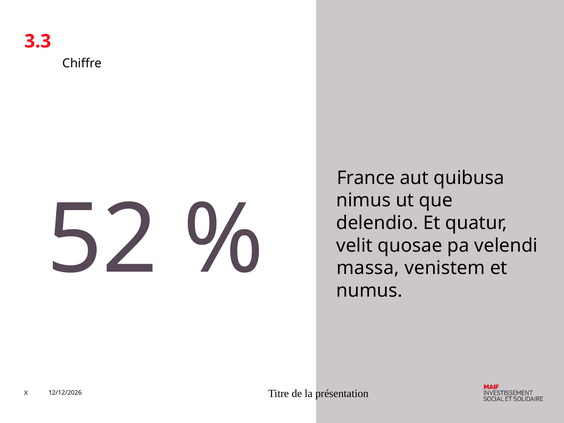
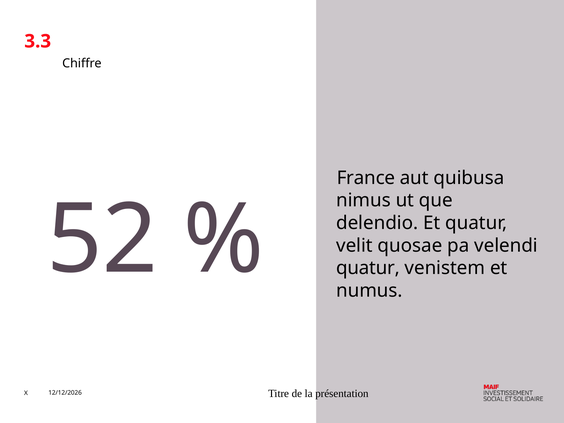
massa: massa -> quatur (368, 268)
